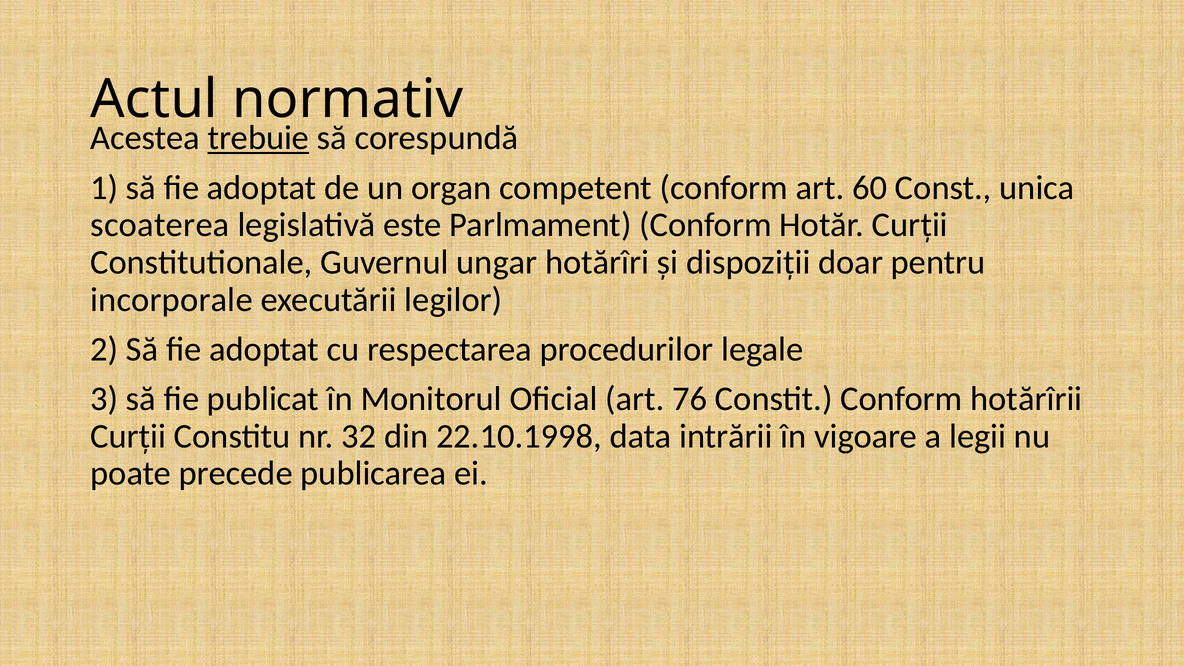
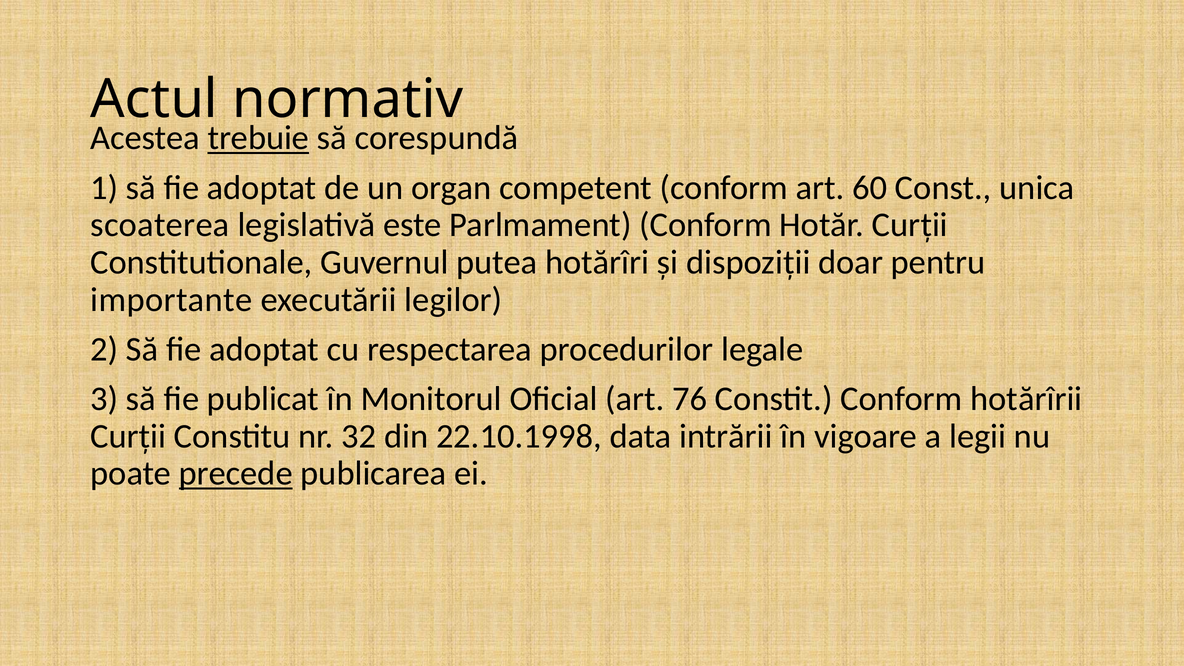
ungar: ungar -> putea (497, 262)
incorporale: incorporale -> importante (171, 300)
precede underline: none -> present (236, 474)
